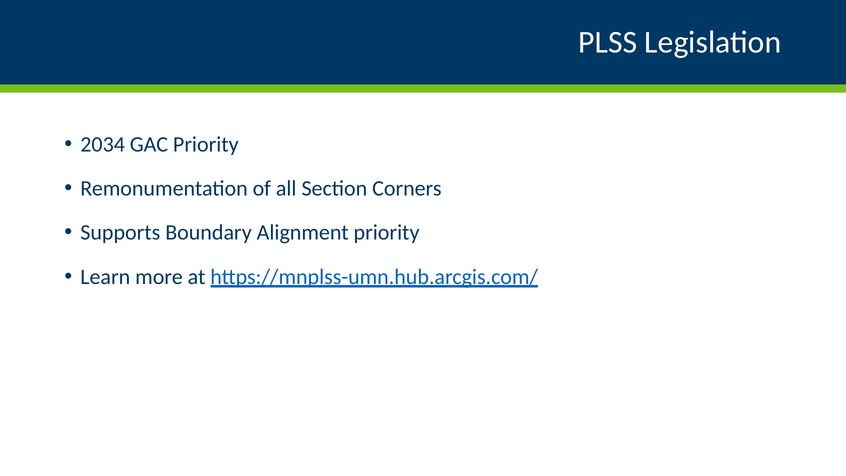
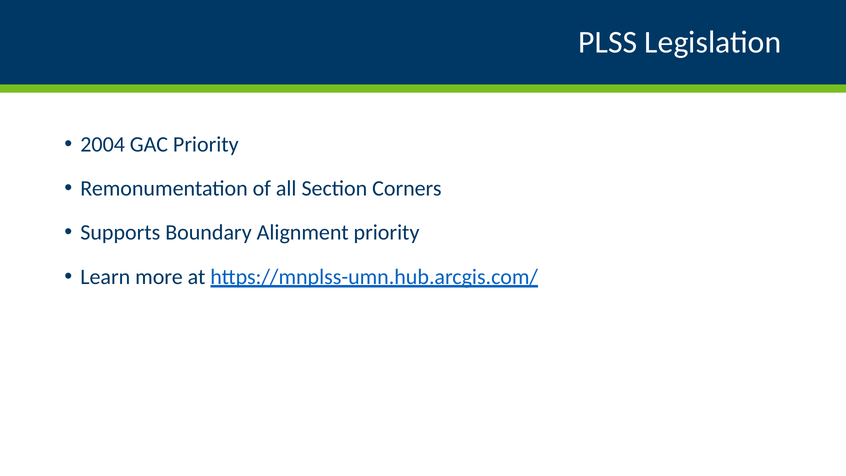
2034: 2034 -> 2004 (103, 145)
